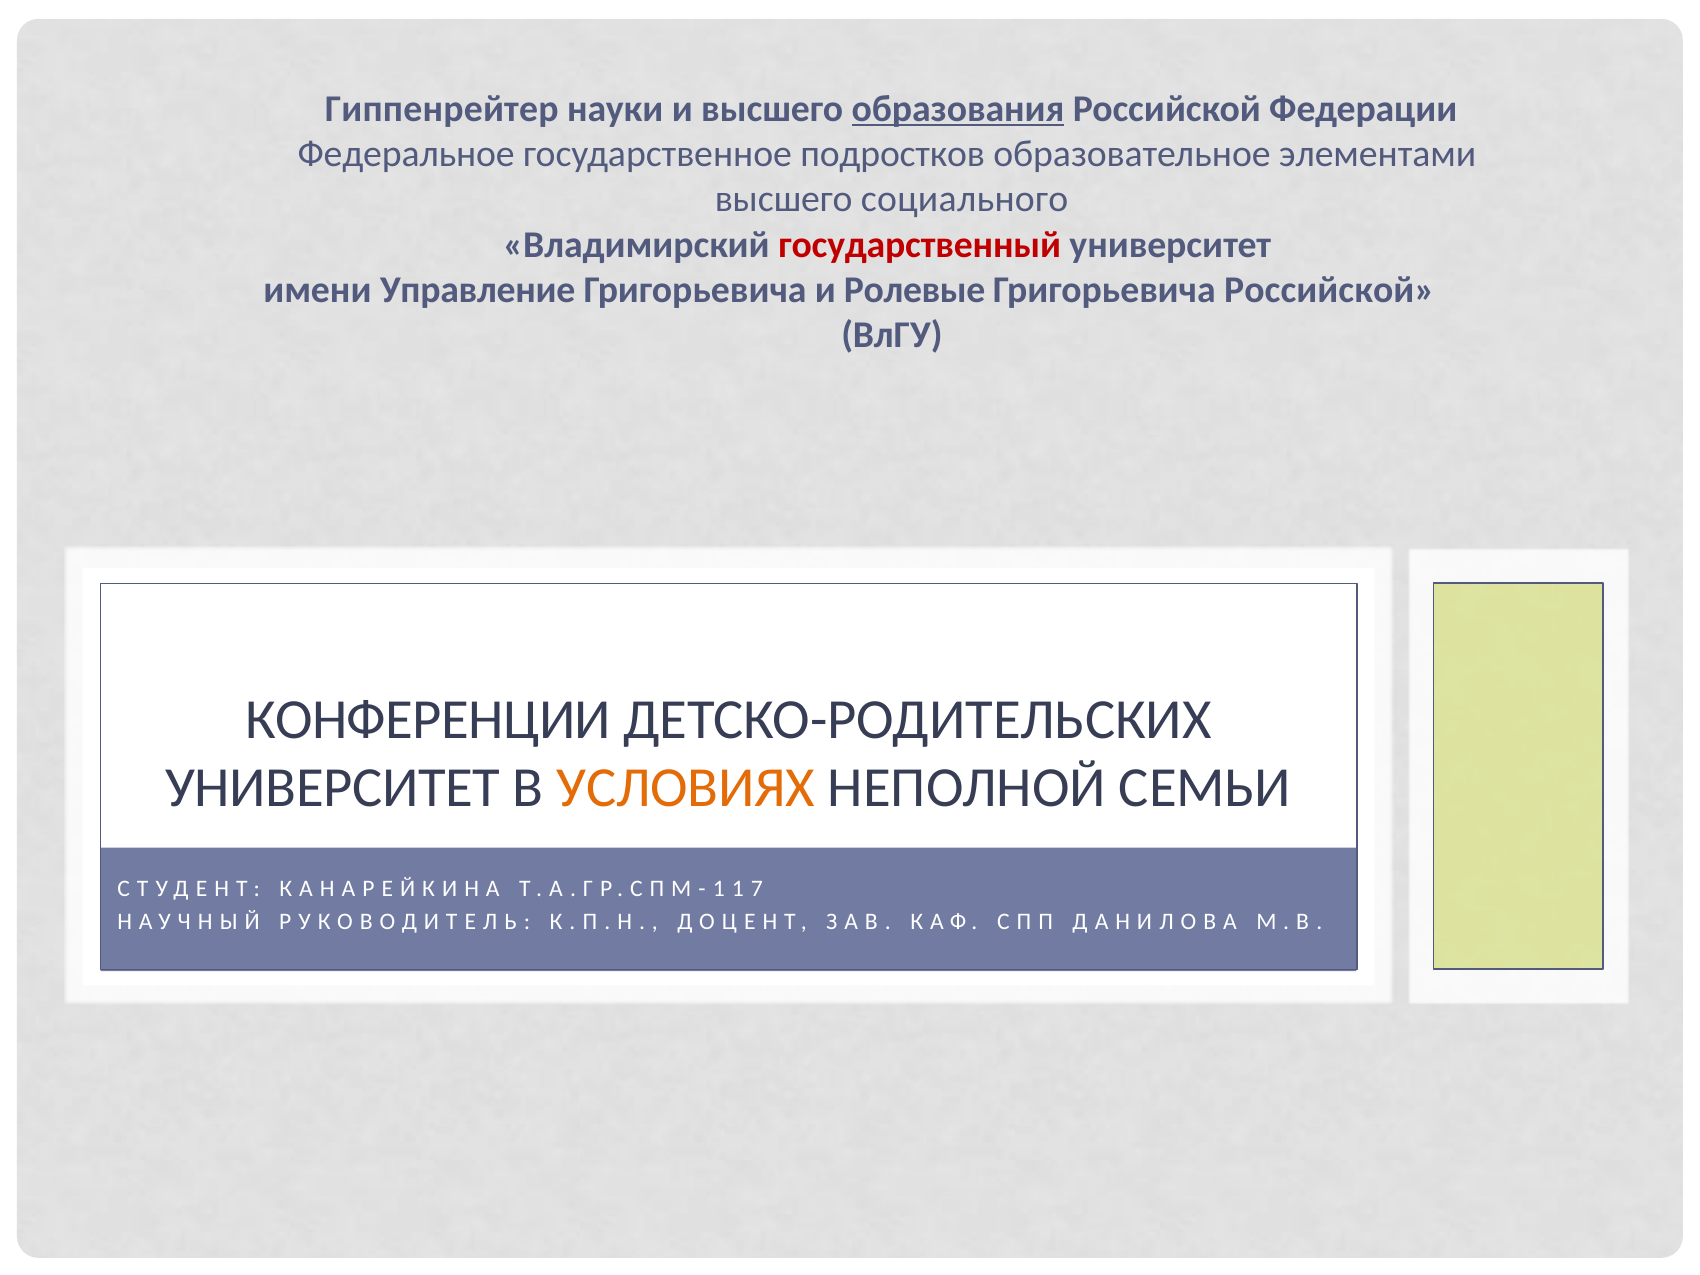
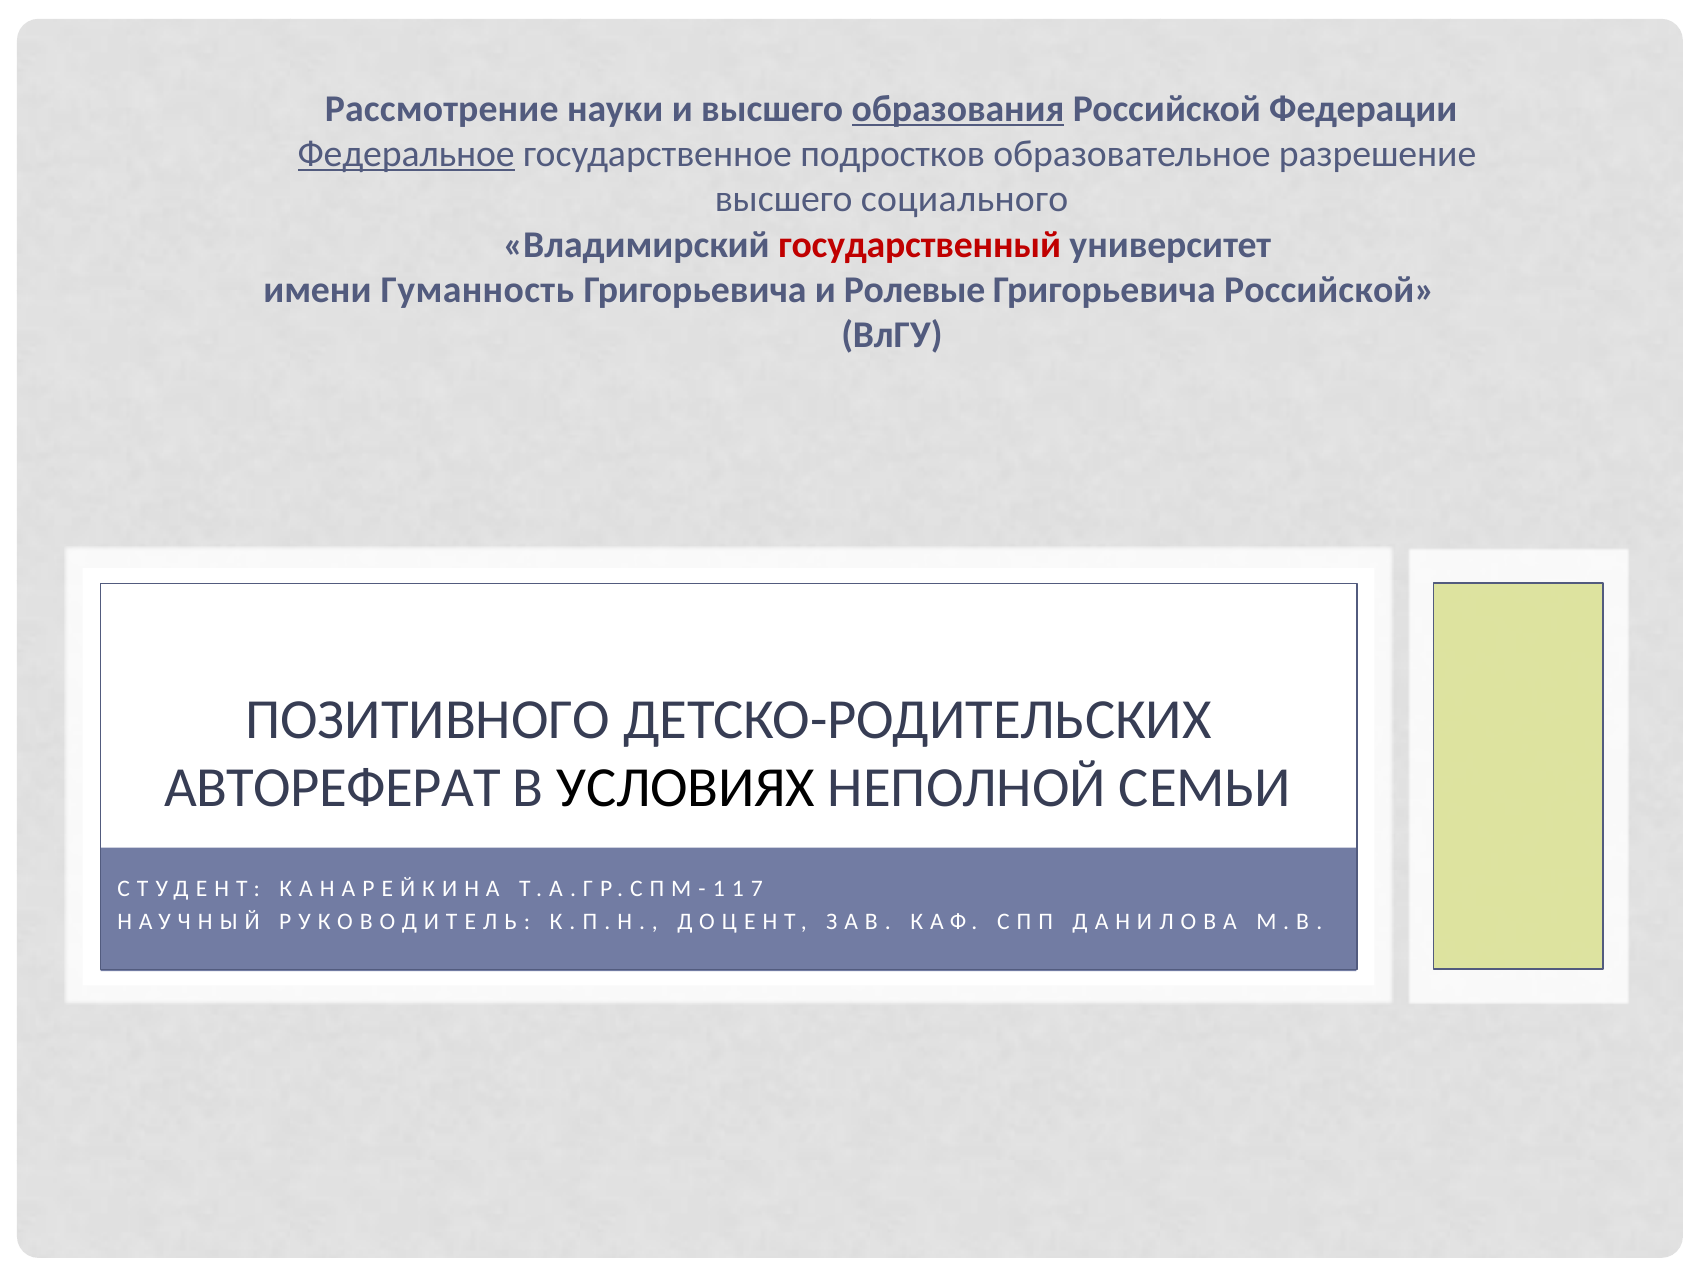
Гиппенрейтер: Гиппенрейтер -> Рассмотрение (442, 109)
Федеральное underline: none -> present (406, 154)
элементами: элементами -> разрешение (1378, 154)
Управление: Управление -> Гуманность (477, 290)
КОНФЕРЕНЦИИ: КОНФЕРЕНЦИИ -> ПОЗИТИВНОГО (428, 720)
УНИВЕРСИТЕТ: УНИВЕРСИТЕТ -> АВТОРЕФЕРАТ (333, 788)
УСЛОВИЯХ colour: orange -> black (686, 788)
